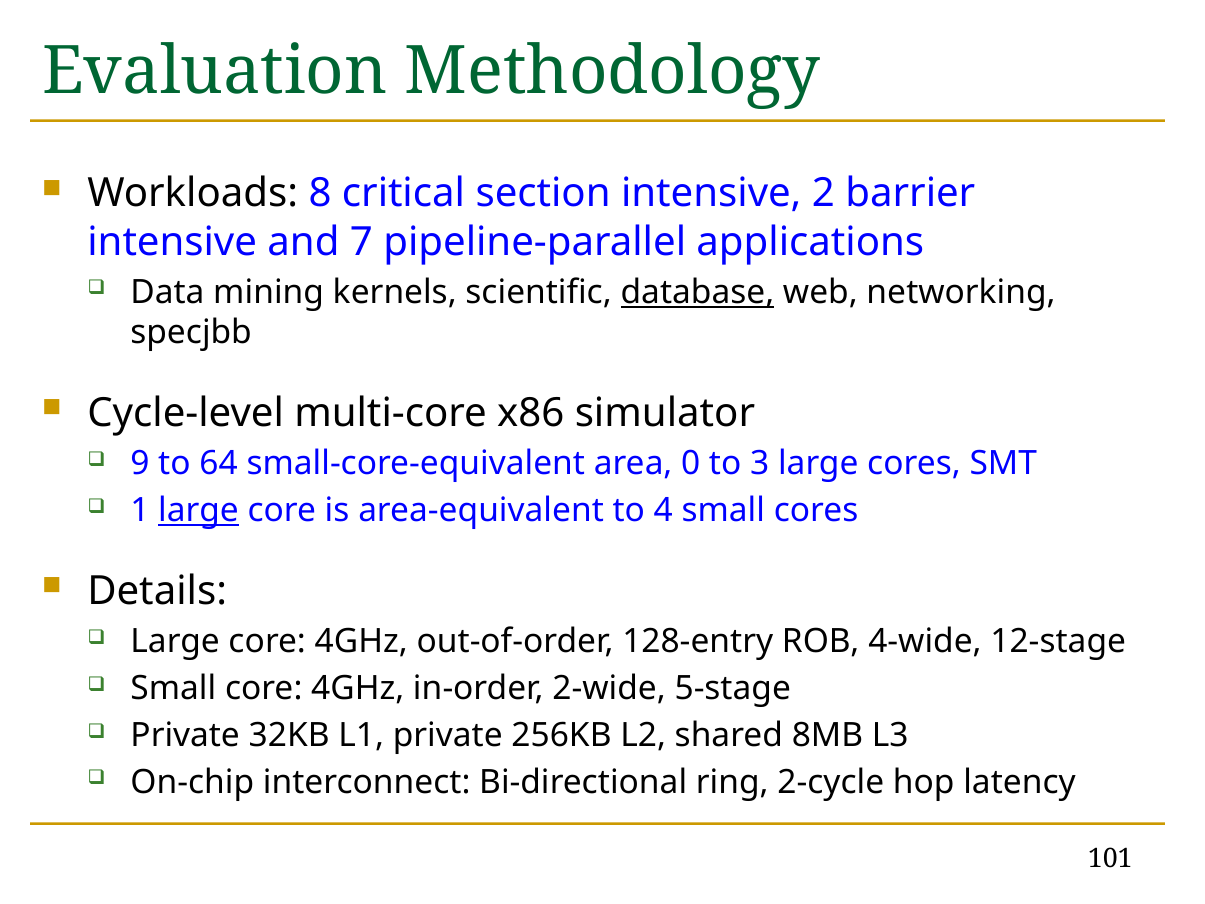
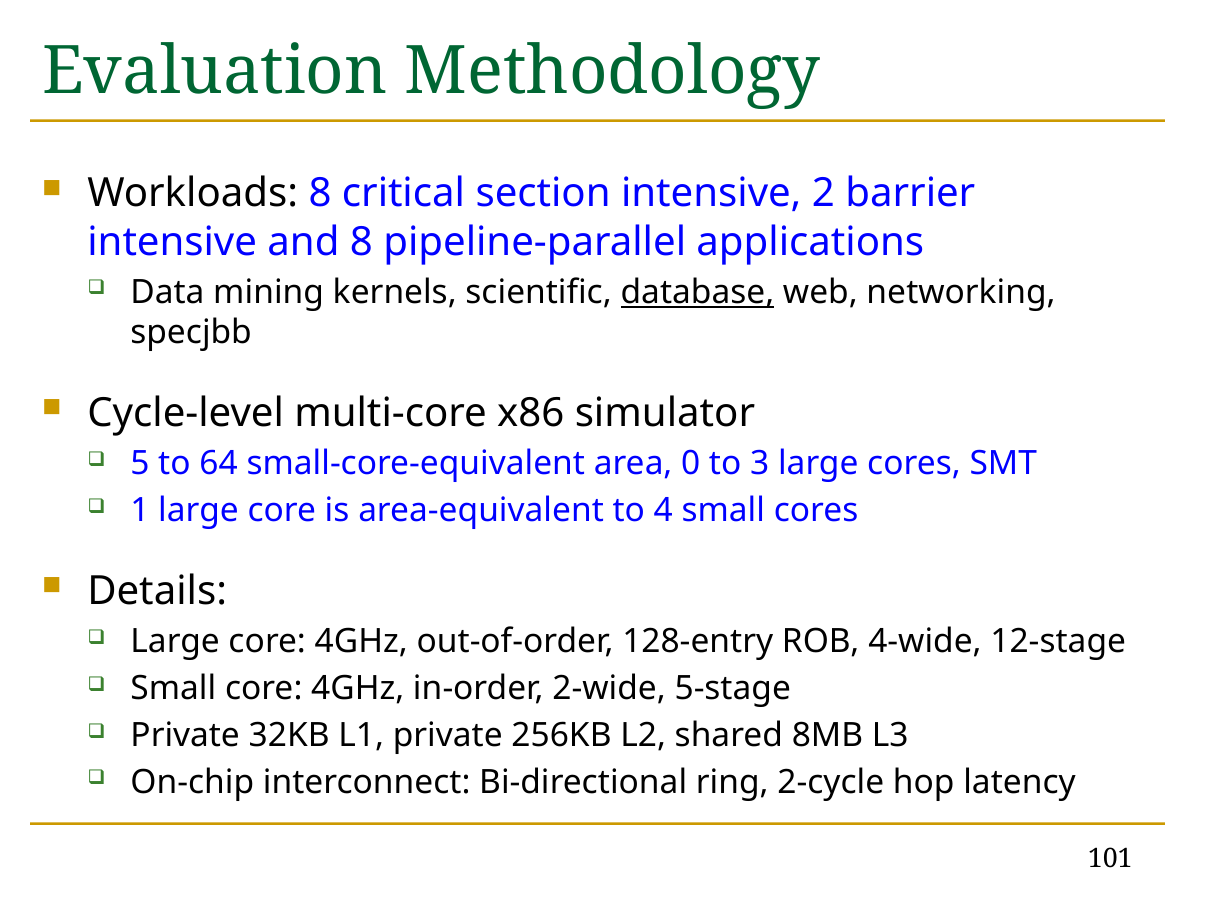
and 7: 7 -> 8 (361, 242)
9: 9 -> 5 (140, 464)
large underline: present -> none (198, 511)
